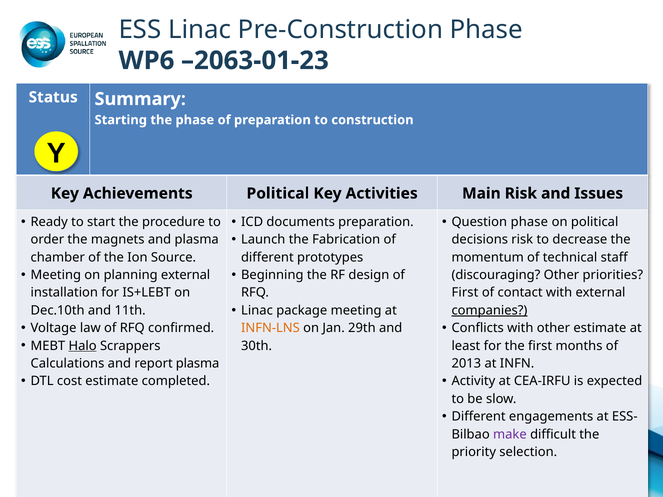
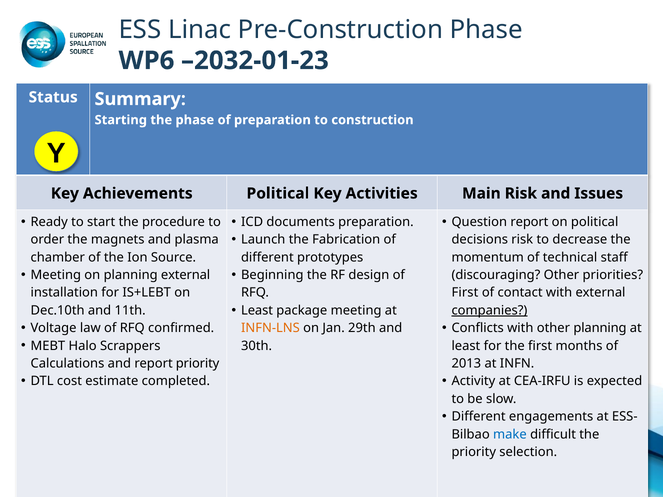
–2063-01-23: –2063-01-23 -> –2032-01-23 (255, 61)
Question phase: phase -> report (529, 222)
Linac: Linac -> Least (257, 311)
other estimate: estimate -> planning (600, 328)
Halo underline: present -> none (83, 346)
report plasma: plasma -> priority (198, 364)
make colour: purple -> blue (510, 435)
